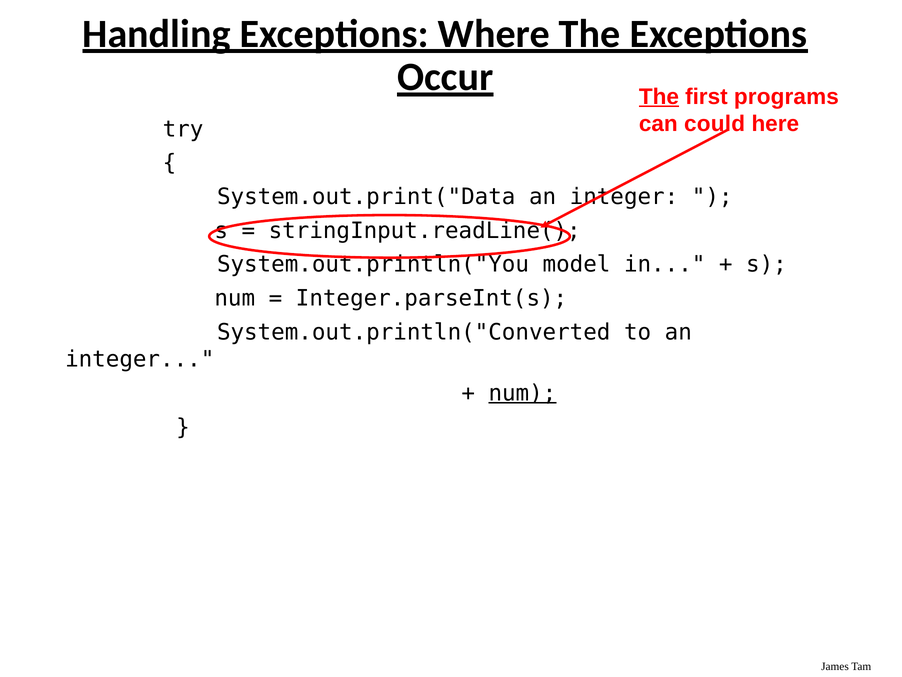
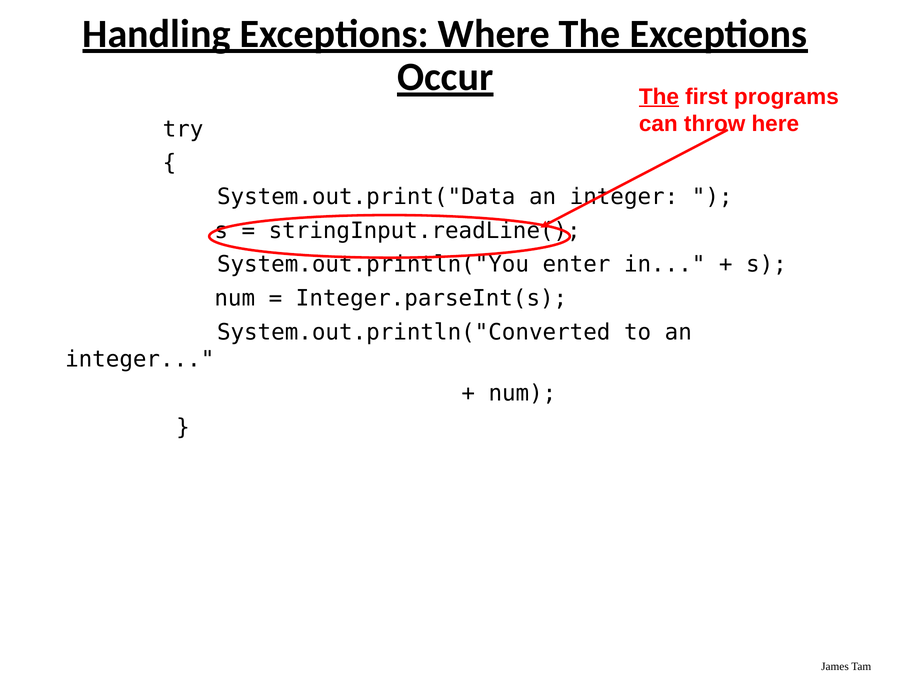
could: could -> throw (715, 124)
model: model -> enter (577, 264)
num underline: present -> none (522, 393)
